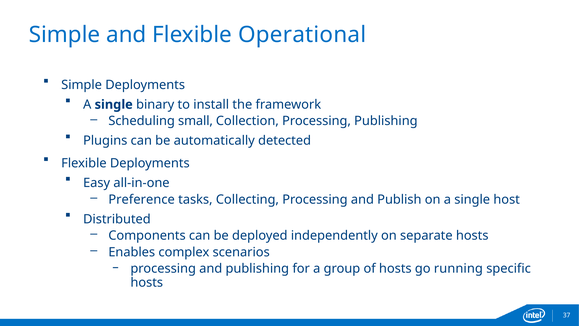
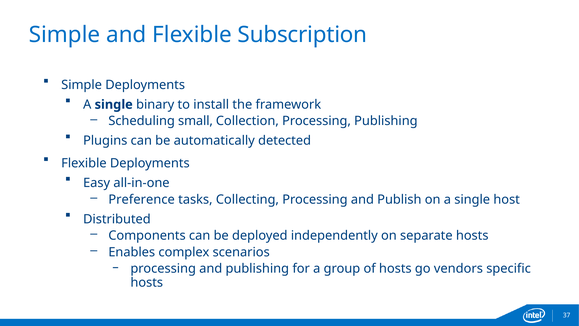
Operational: Operational -> Subscription (302, 35)
running: running -> vendors (458, 268)
